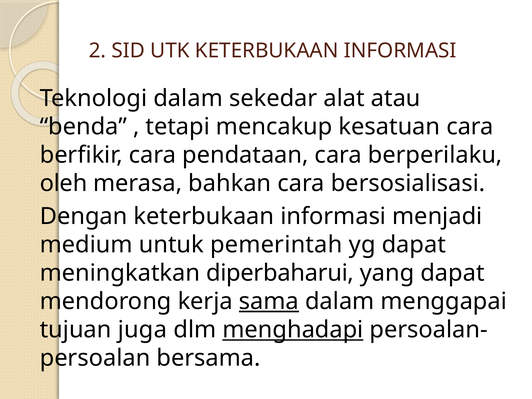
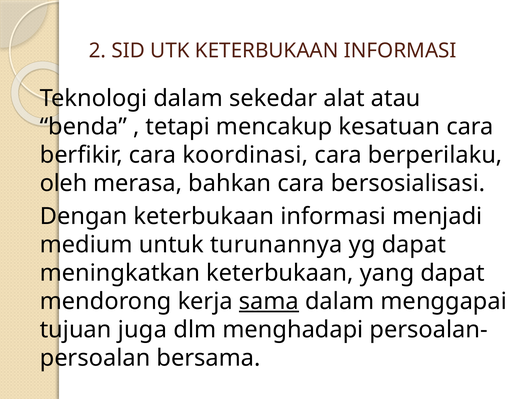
pendataan: pendataan -> koordinasi (245, 155)
pemerintah: pemerintah -> turunannya (276, 245)
meningkatkan diperbaharui: diperbaharui -> keterbukaan (280, 273)
menghadapi underline: present -> none (293, 330)
